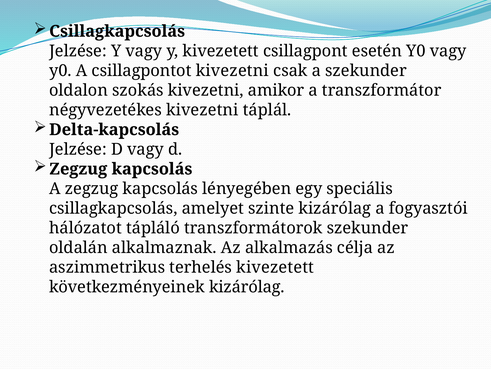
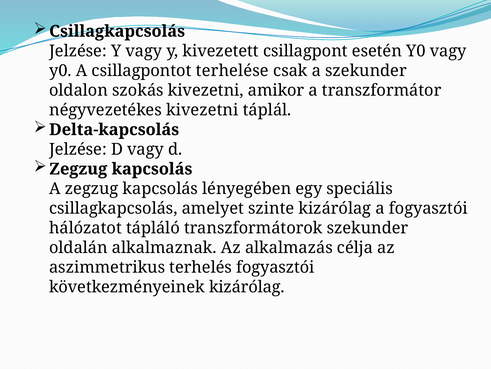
csillagpontot kivezetni: kivezetni -> terhelése (232, 71)
terhelés kivezetett: kivezetett -> fogyasztói (275, 267)
